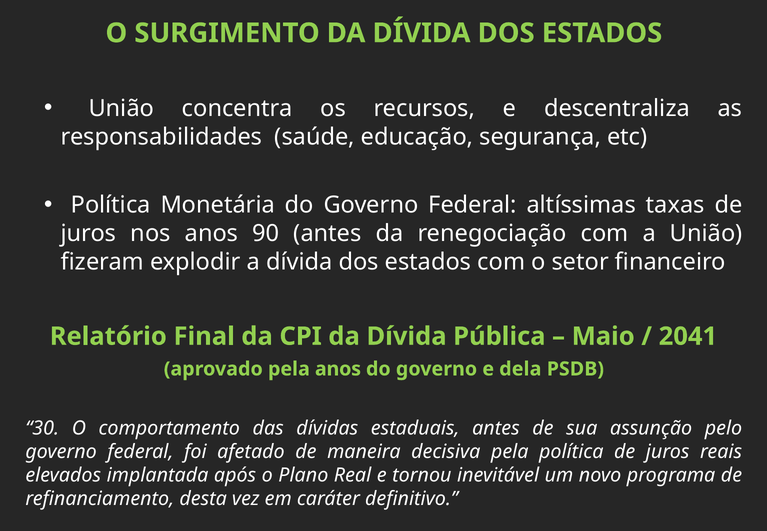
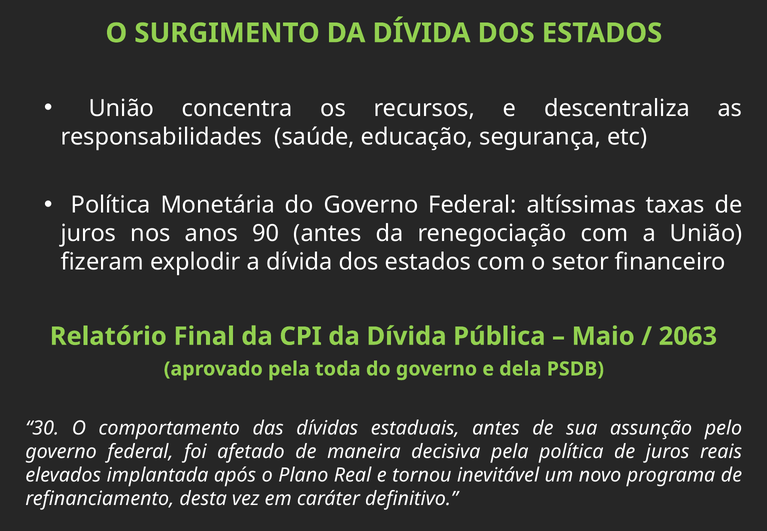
2041: 2041 -> 2063 (688, 336)
pela anos: anos -> toda (338, 369)
